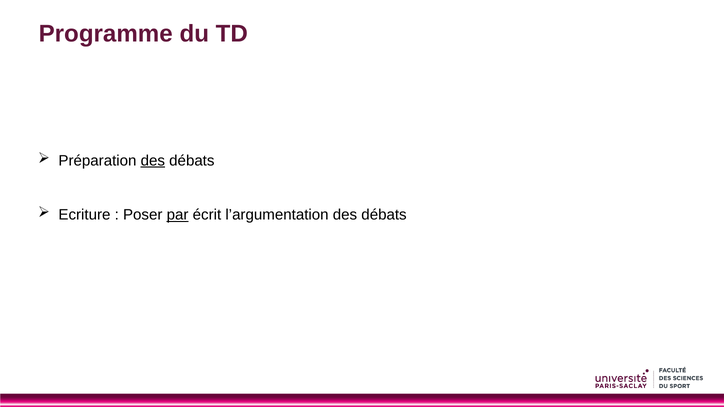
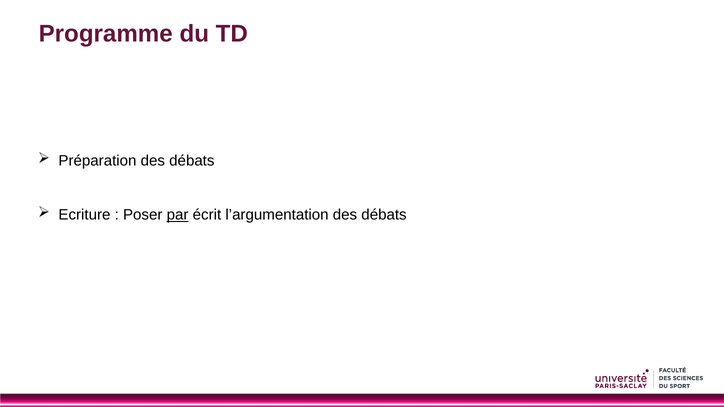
des underline: present -> none (153, 161)
